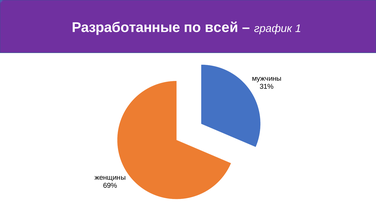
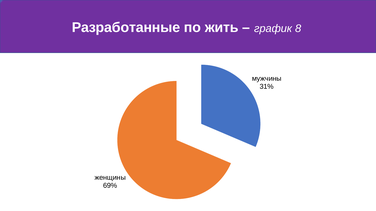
всей: всей -> жить (222, 27)
1: 1 -> 8 (298, 28)
